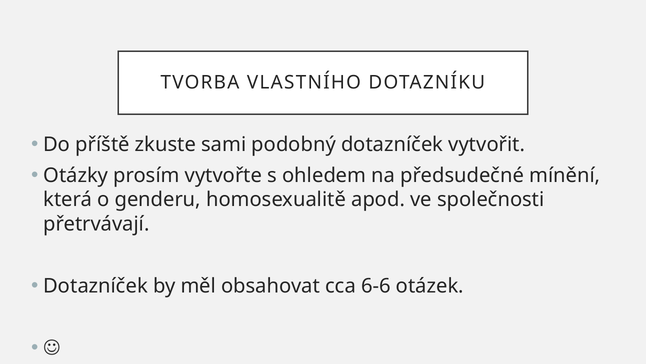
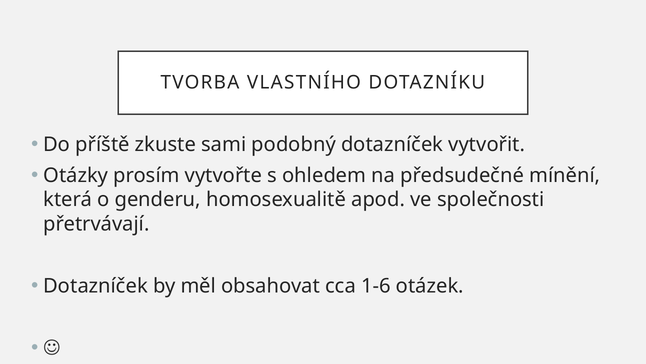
6-6: 6-6 -> 1-6 (376, 286)
